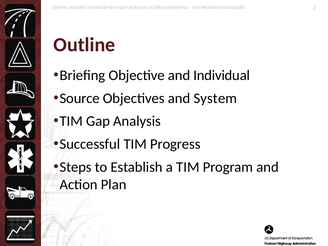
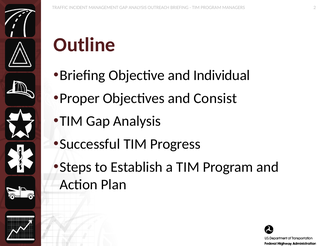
Source: Source -> Proper (80, 98)
System: System -> Consist (215, 98)
